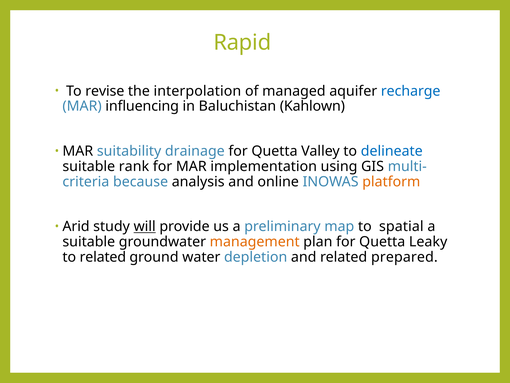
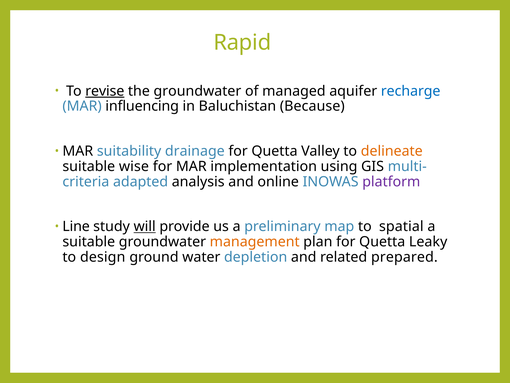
revise underline: none -> present (105, 91)
the interpolation: interpolation -> groundwater (197, 91)
Kahlown: Kahlown -> Because (312, 106)
delineate colour: blue -> orange (392, 151)
rank: rank -> wise (134, 166)
because: because -> adapted (141, 182)
platform colour: orange -> purple (391, 182)
Arid: Arid -> Line (76, 226)
to related: related -> design (103, 257)
